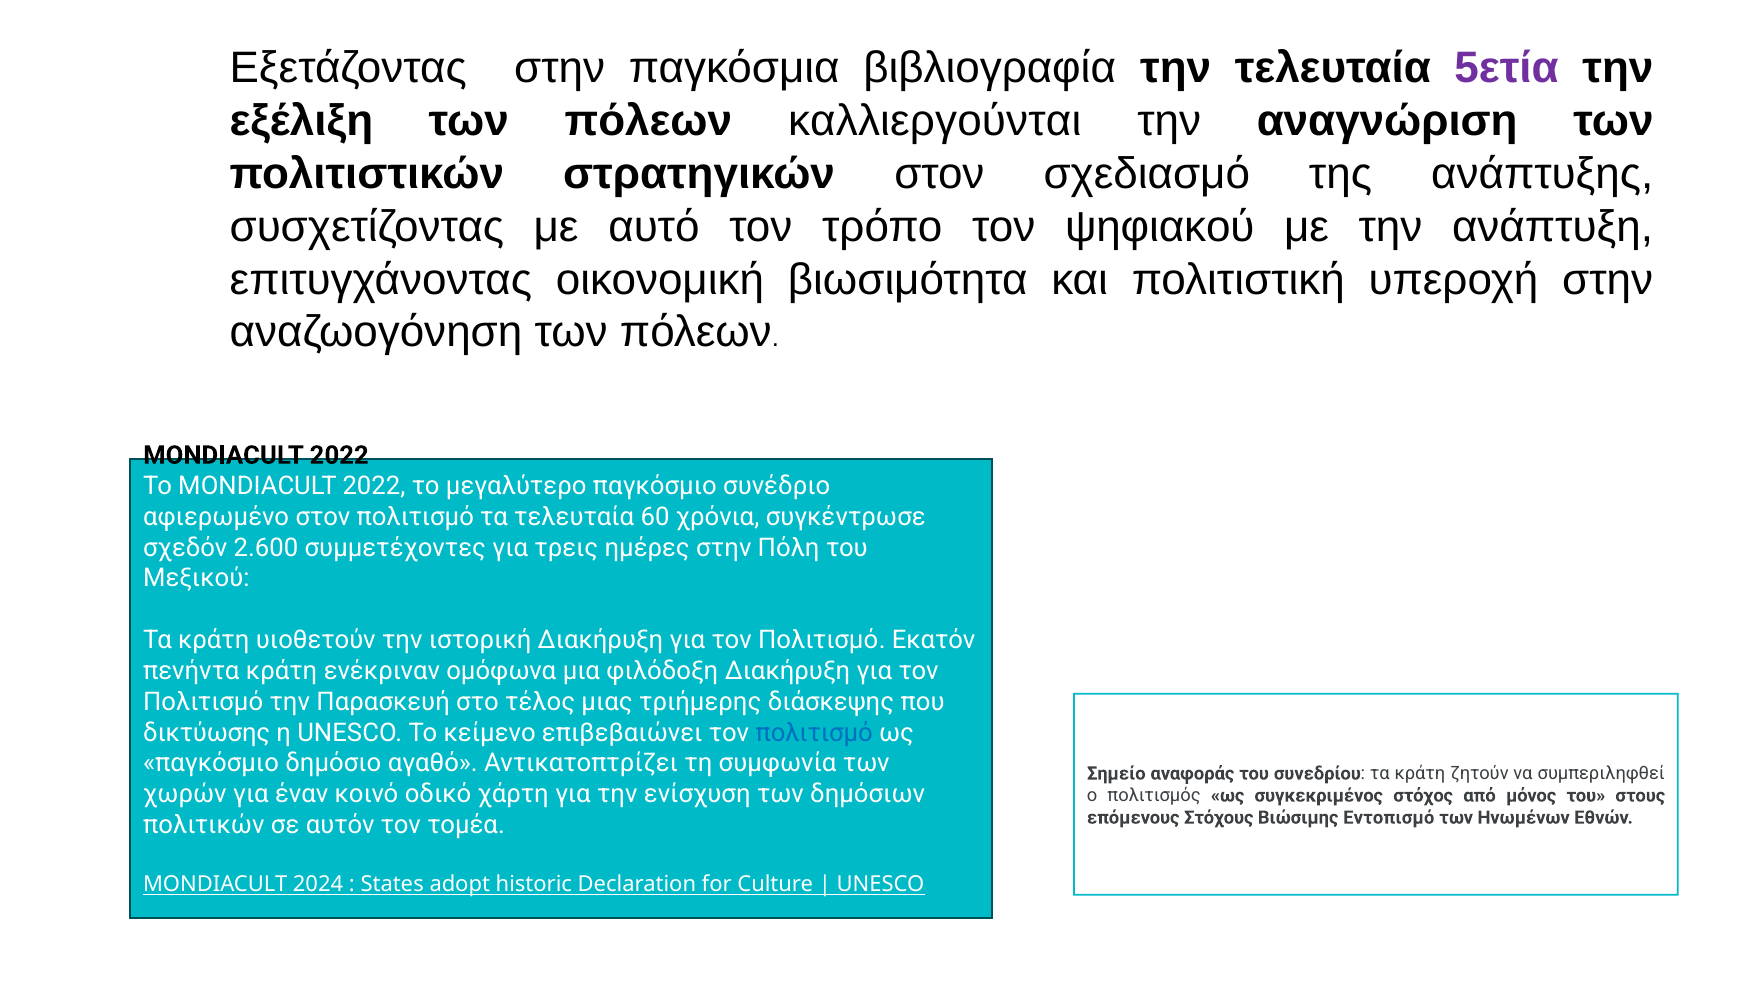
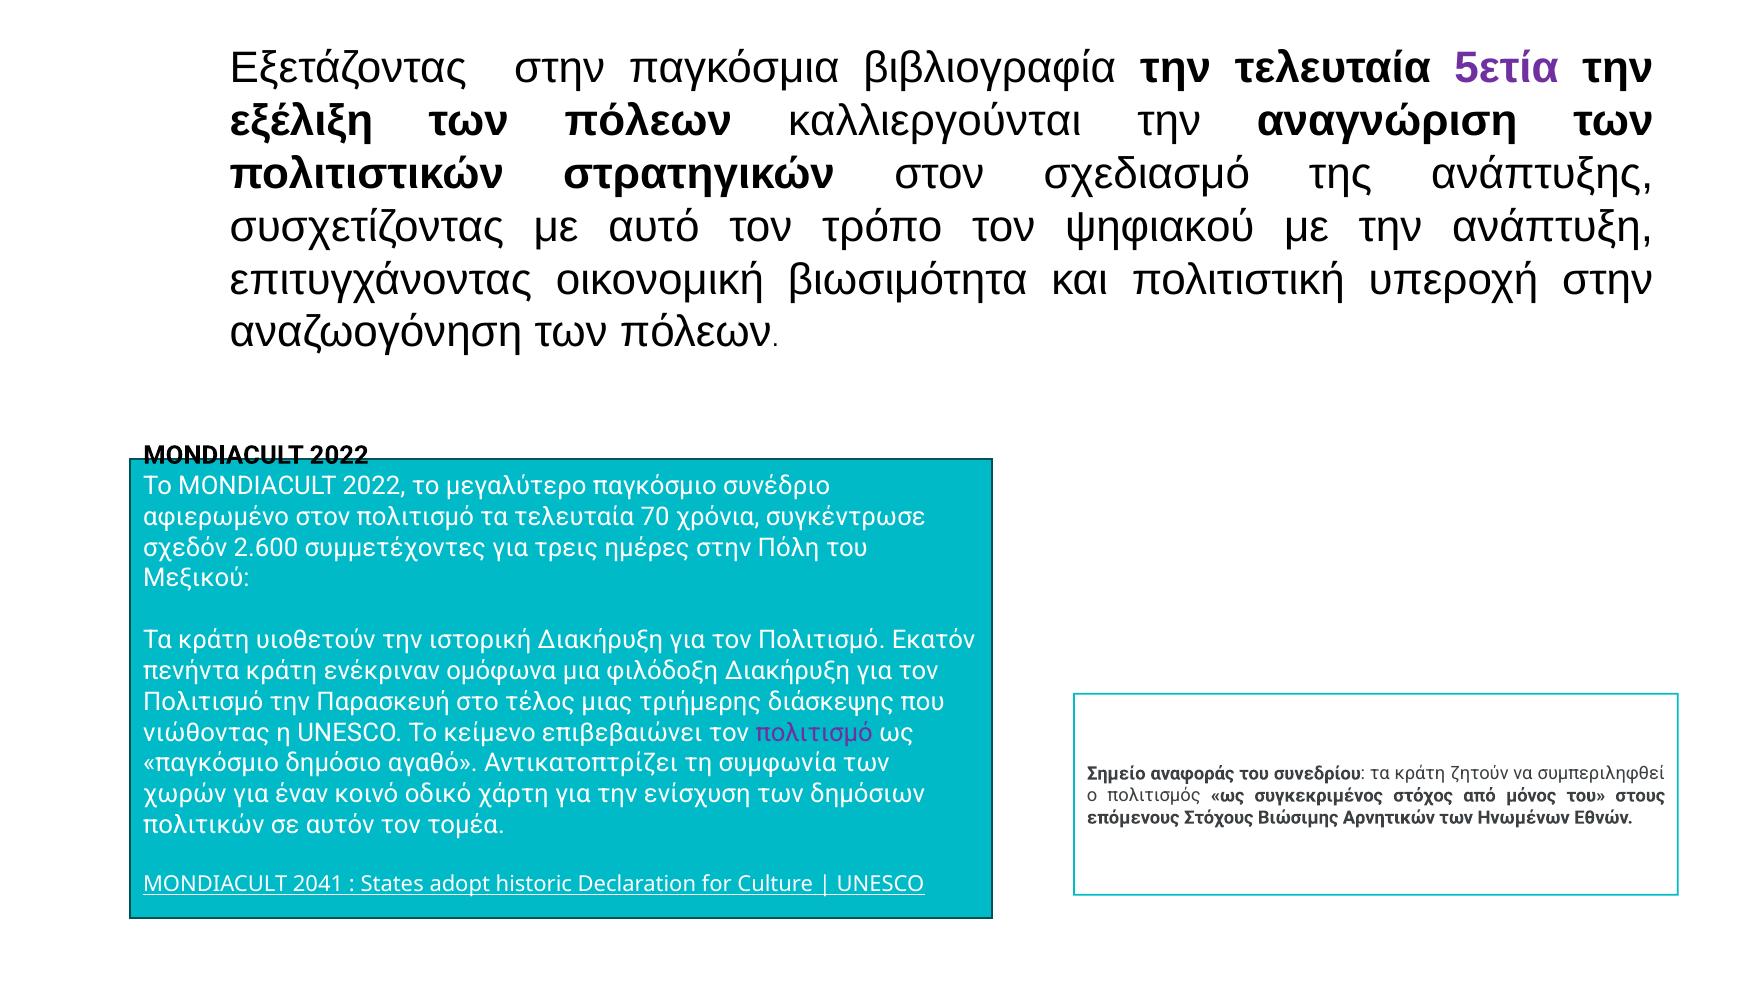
60: 60 -> 70 (655, 517)
δικτύωσης: δικτύωσης -> νιώθοντας (207, 733)
πολιτισμό colour: blue -> purple (814, 733)
Εντοπισμό: Εντοπισμό -> Αρνητικών (1389, 818)
2024: 2024 -> 2041 (318, 884)
